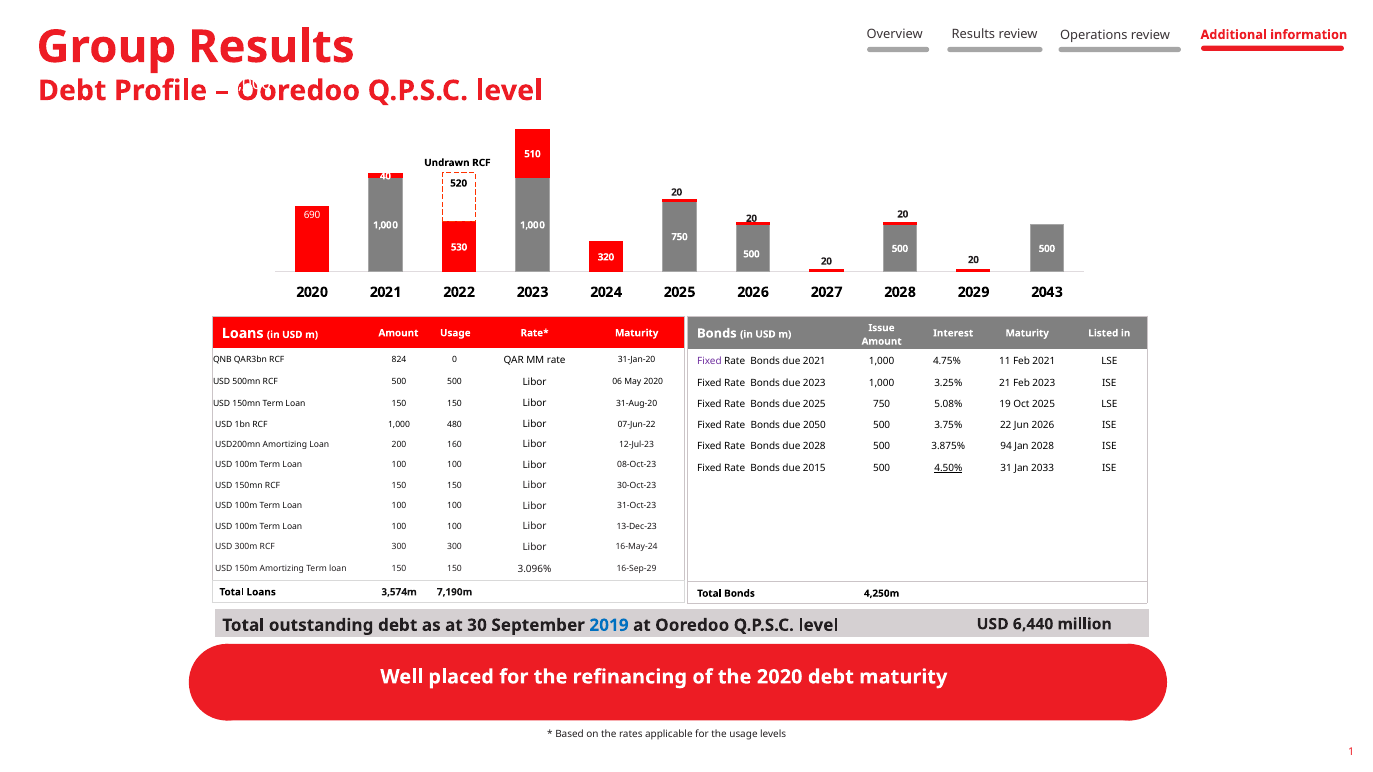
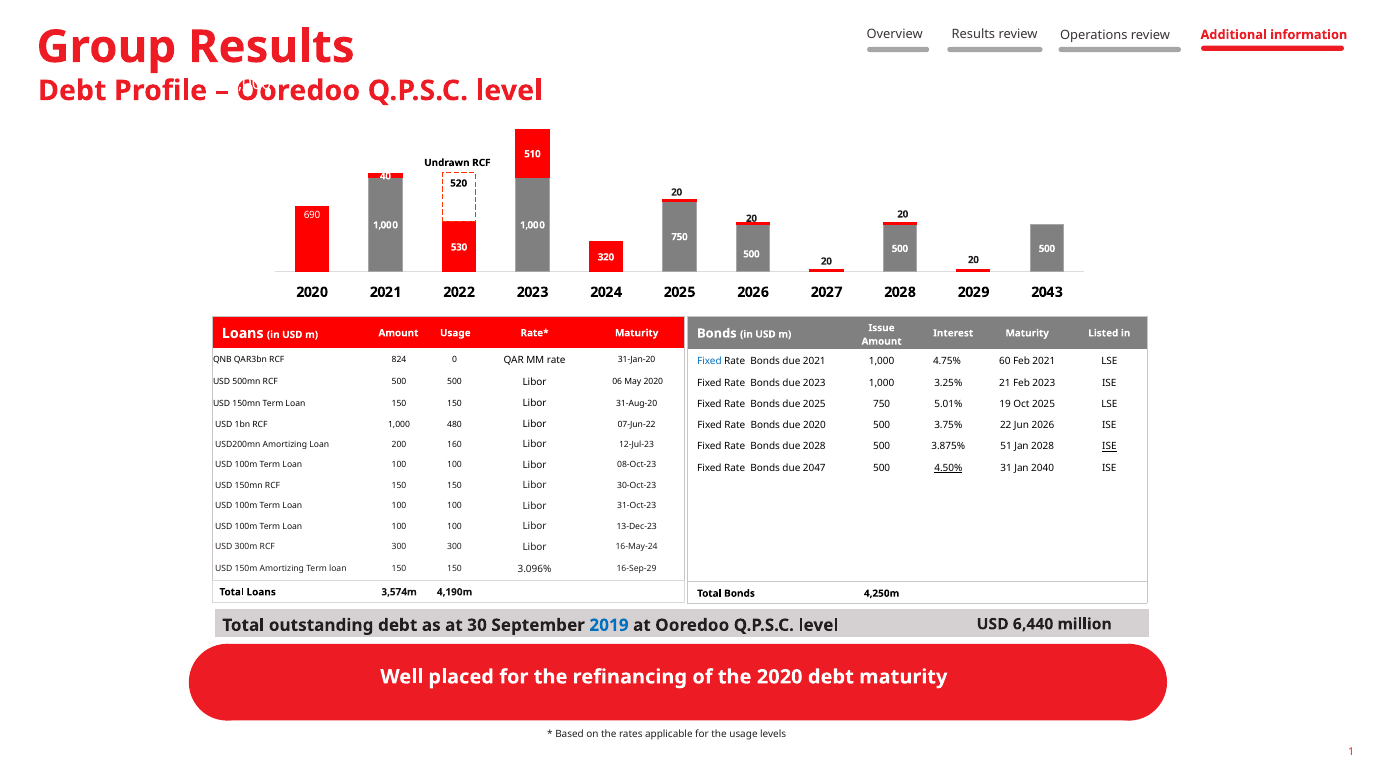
Fixed colour: purple -> blue (709, 362)
11: 11 -> 60 (1005, 362)
5.08%: 5.08% -> 5.01% (948, 405)
due 2050: 2050 -> 2020 (814, 425)
94: 94 -> 51 (1006, 447)
ISE underline: none -> present (1109, 447)
2015: 2015 -> 2047 (814, 468)
2033: 2033 -> 2040 (1043, 468)
7,190m: 7,190m -> 4,190m (455, 592)
